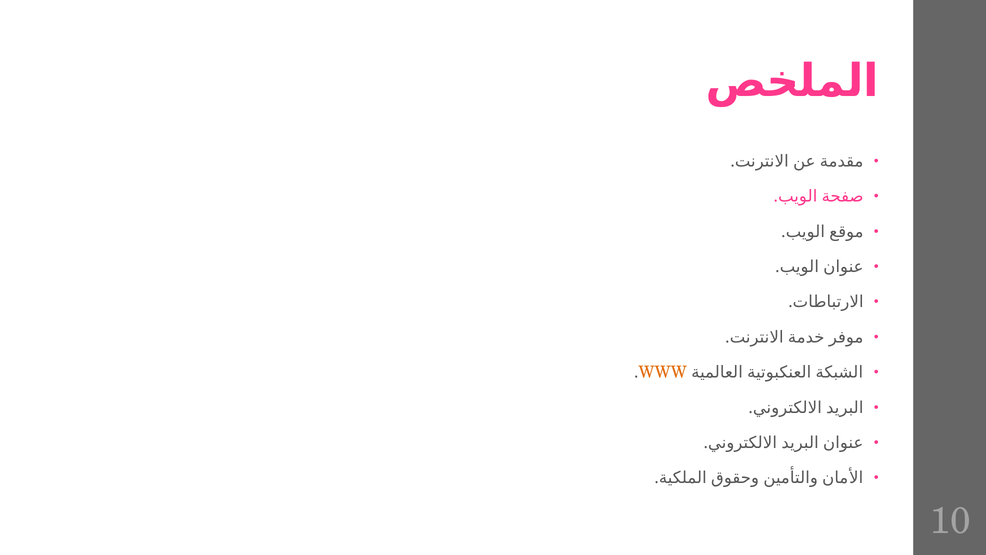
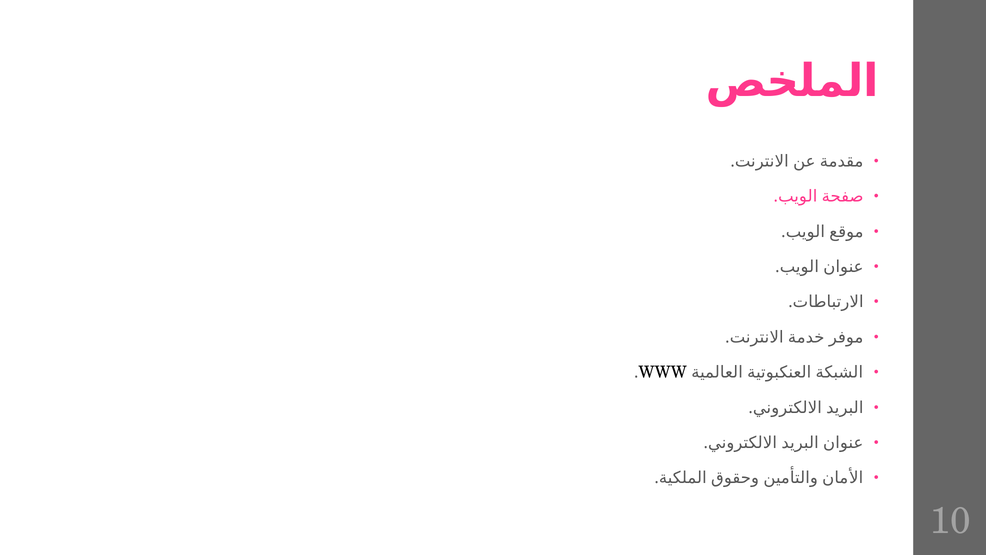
WWW colour: orange -> black (663, 372)
